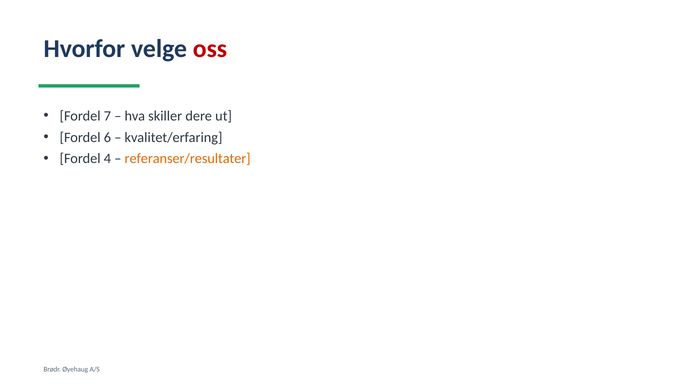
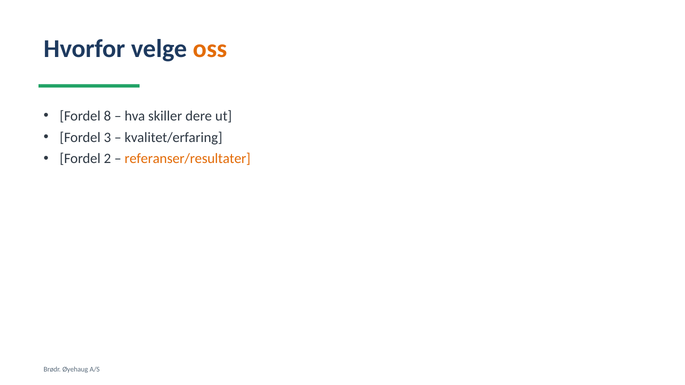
oss colour: red -> orange (210, 49)
7: 7 -> 8 (107, 116)
6: 6 -> 3 (107, 137)
4: 4 -> 2 (107, 159)
